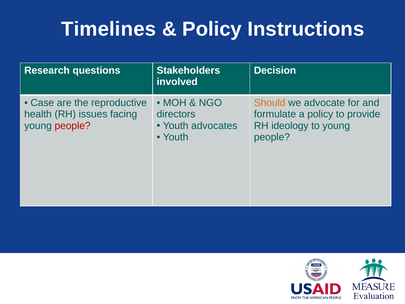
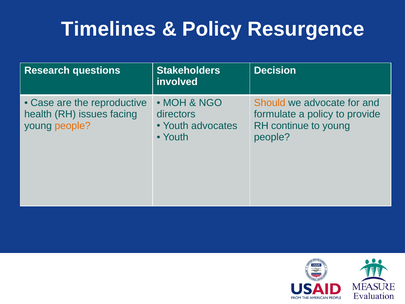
Instructions: Instructions -> Resurgence (306, 29)
people colour: red -> orange (73, 126)
ideology: ideology -> continue (290, 126)
